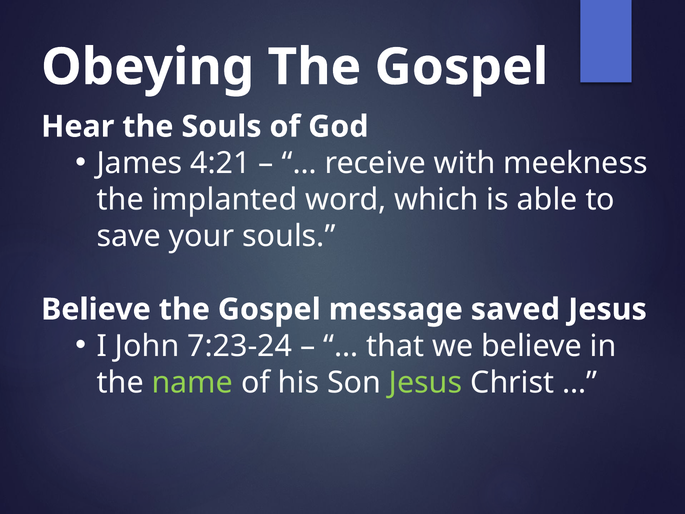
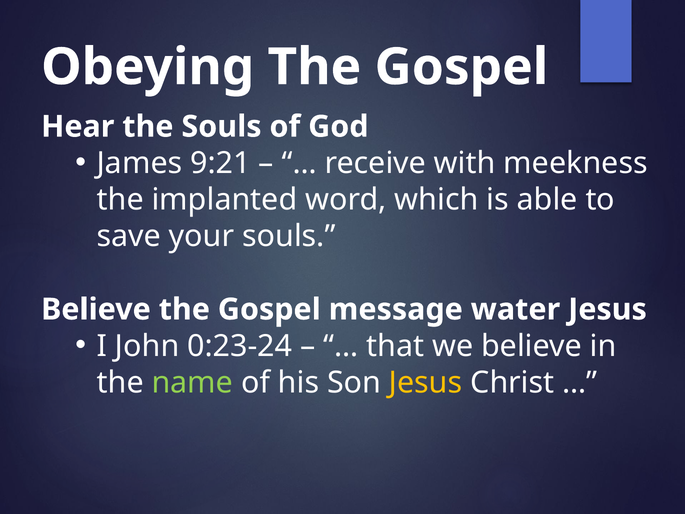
4:21: 4:21 -> 9:21 (220, 163)
saved: saved -> water (515, 309)
7:23-24: 7:23-24 -> 0:23-24 (240, 346)
Jesus colour: light green -> yellow (426, 382)
